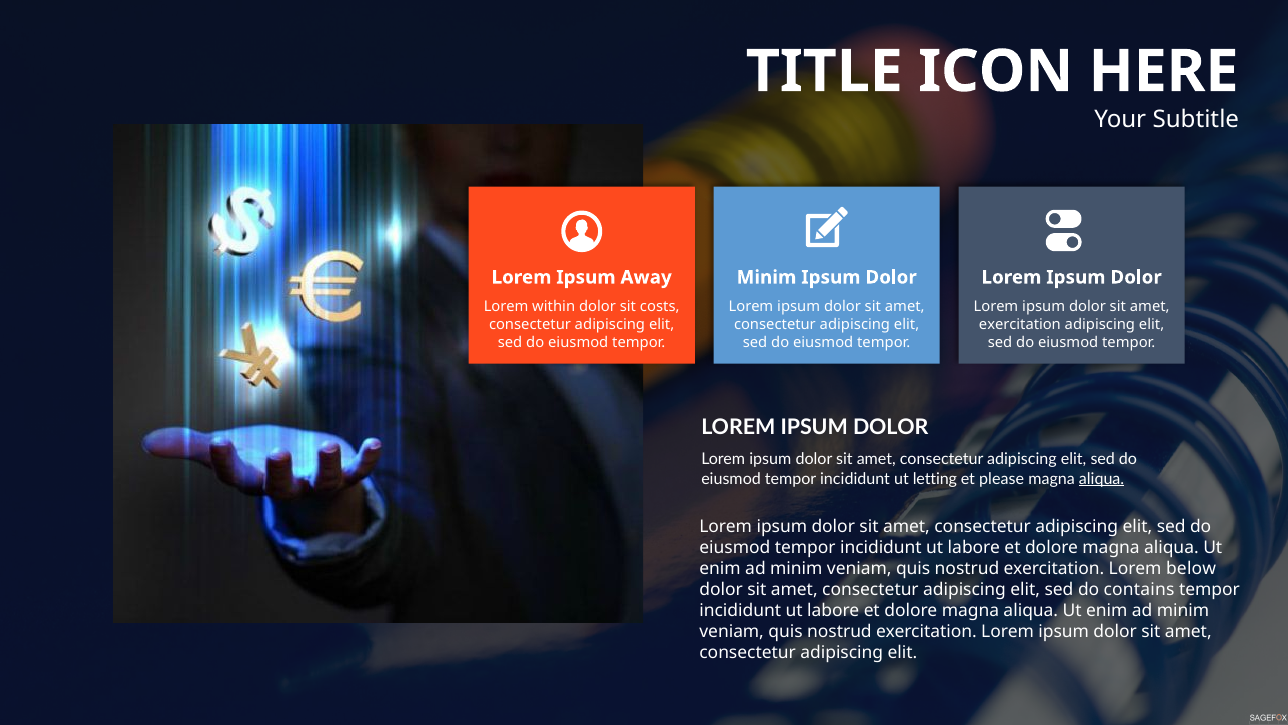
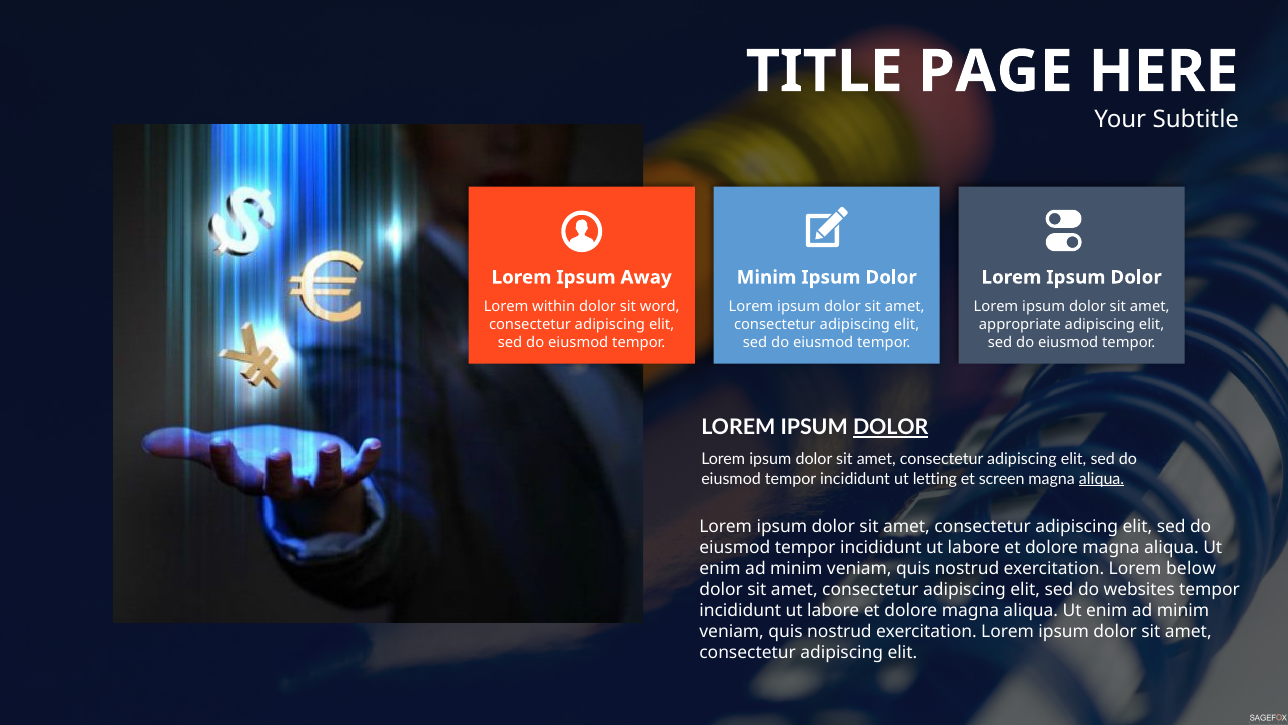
ICON: ICON -> PAGE (995, 72)
costs: costs -> word (660, 307)
exercitation: exercitation -> appropriate (1020, 324)
DOLOR underline: none -> present (891, 427)
please: please -> screen (1002, 478)
contains: contains -> websites (1139, 589)
